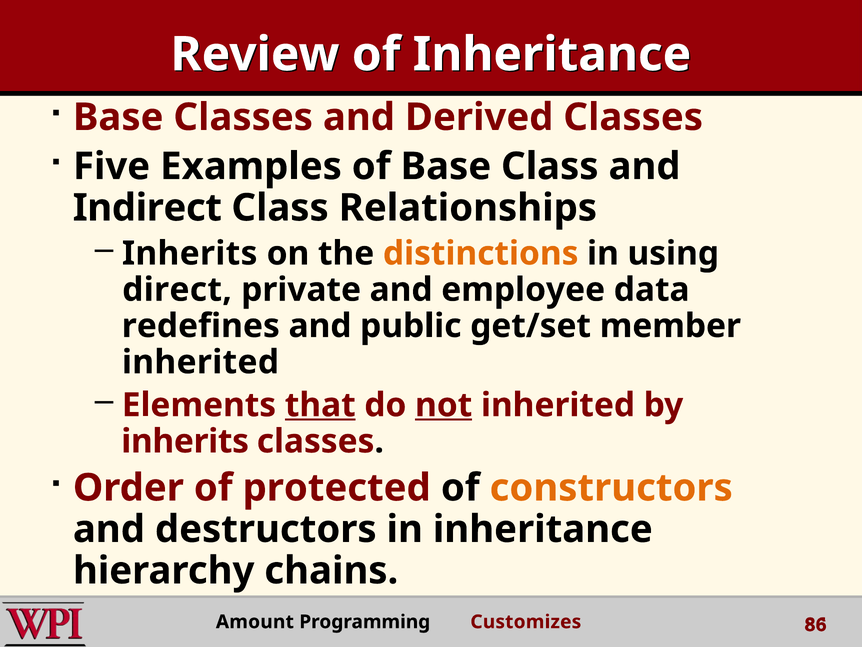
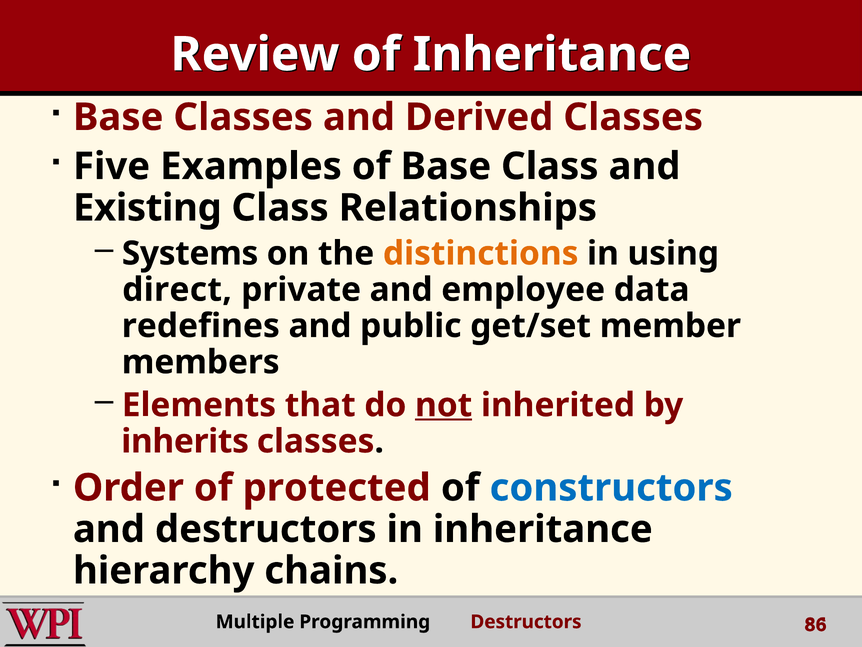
Indirect: Indirect -> Existing (147, 208)
Inherits: Inherits -> Systems (190, 253)
inherited: inherited -> members (201, 362)
that underline: present -> none (320, 405)
constructors colour: orange -> blue (611, 487)
Amount: Amount -> Multiple (255, 621)
Programming Customizes: Customizes -> Destructors (526, 621)
